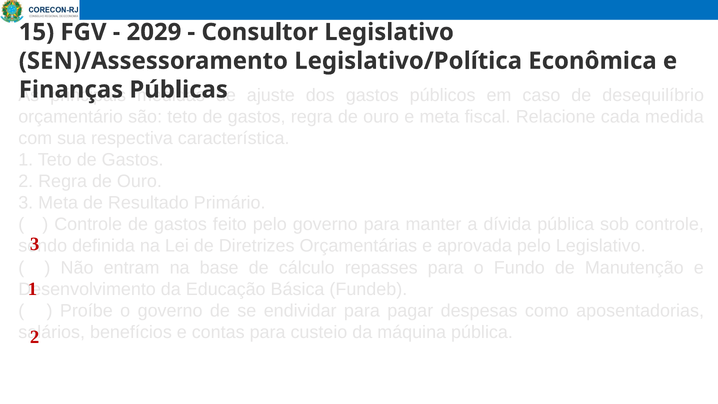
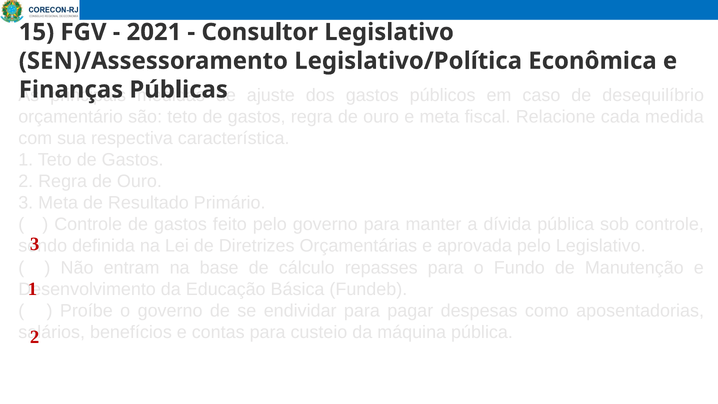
2029: 2029 -> 2021 (154, 32)
